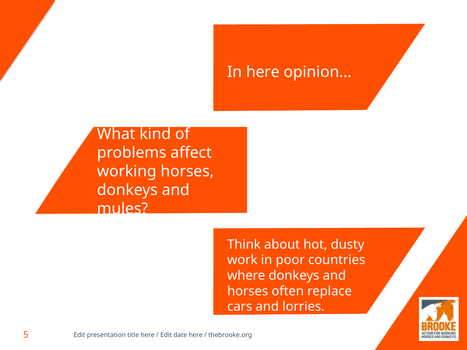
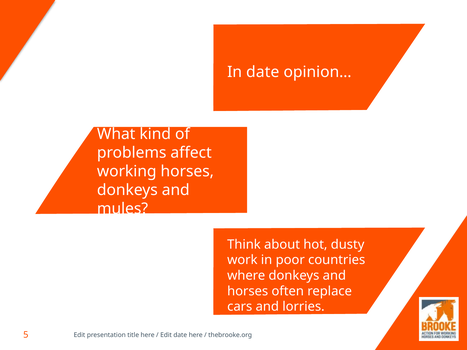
here: here -> date (263, 72)
